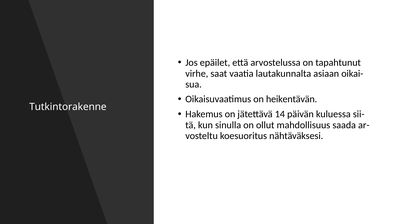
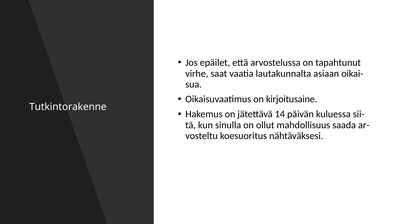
heikentävän: heikentävän -> kirjoitusaine (292, 99)
